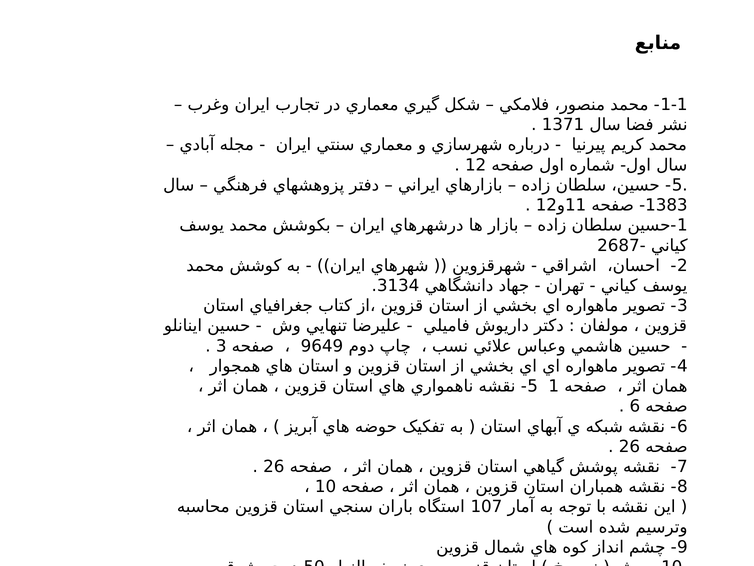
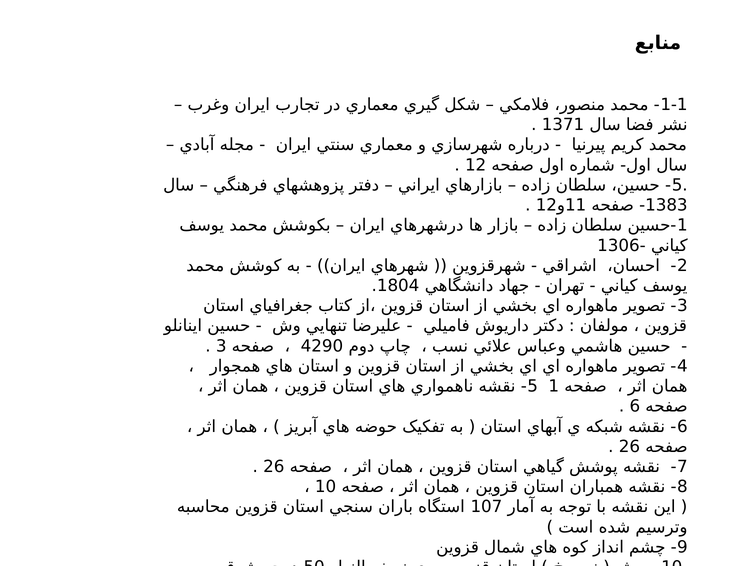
2687: 2687 -> 1306 (618, 245)
3134: 3134 -> 1804 (398, 285)
9649: 9649 -> 4290 (322, 346)
